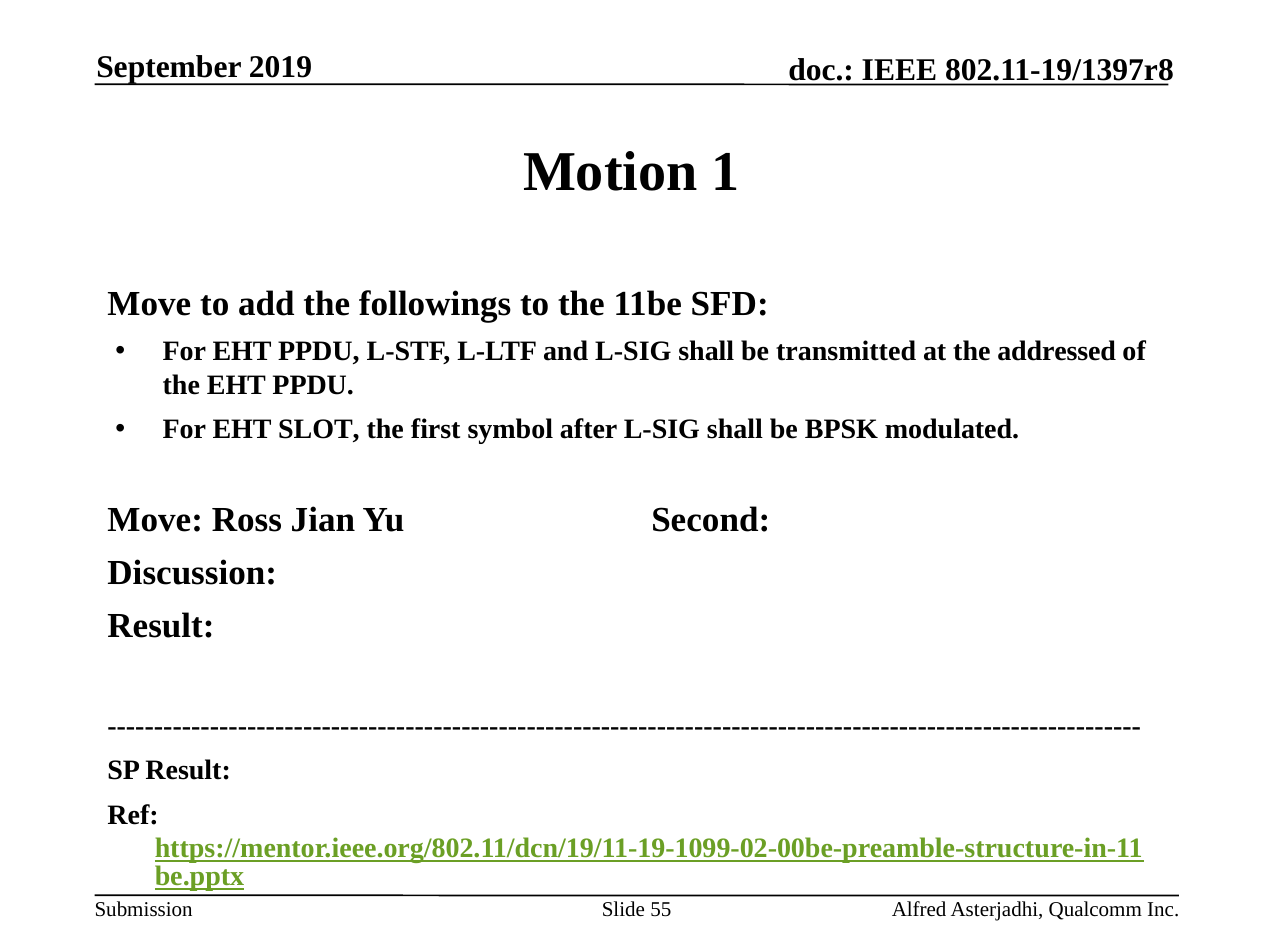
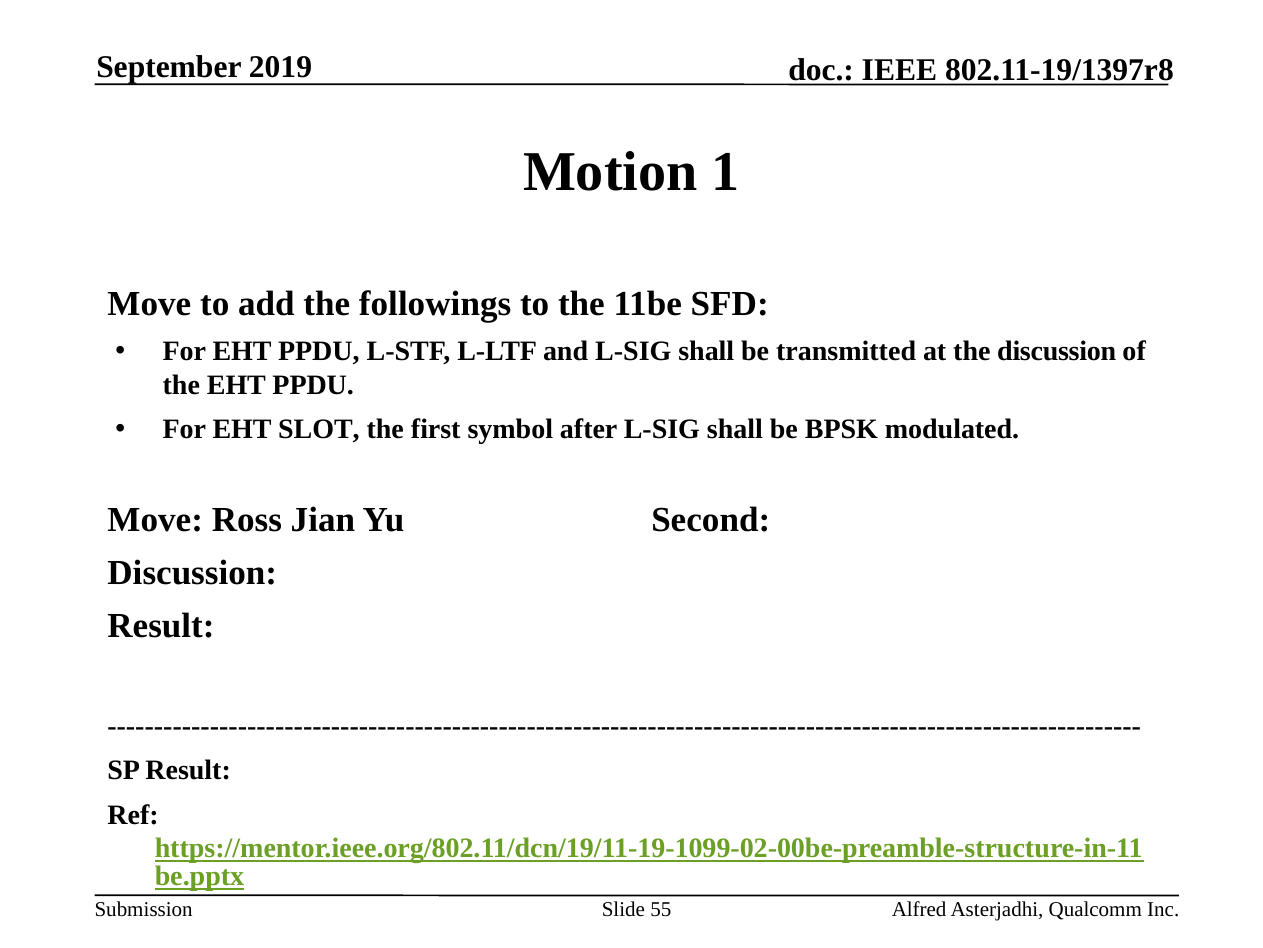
the addressed: addressed -> discussion (1057, 351)
